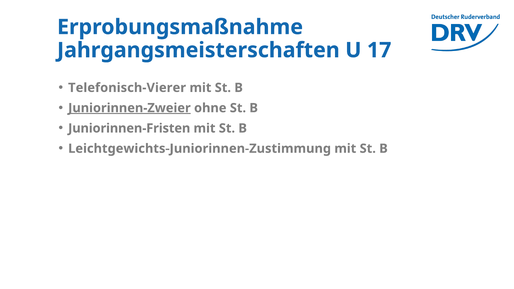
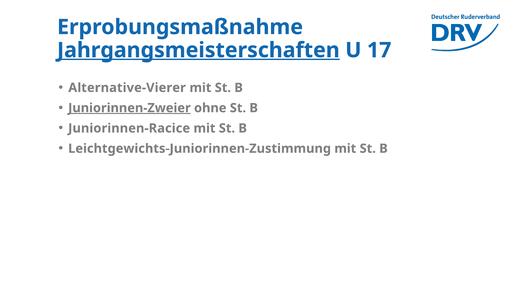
Jahrgangsmeisterschaften underline: none -> present (198, 50)
Telefonisch-Vierer: Telefonisch-Vierer -> Alternative-Vierer (127, 88)
Juniorinnen-Fristen: Juniorinnen-Fristen -> Juniorinnen-Racice (129, 128)
